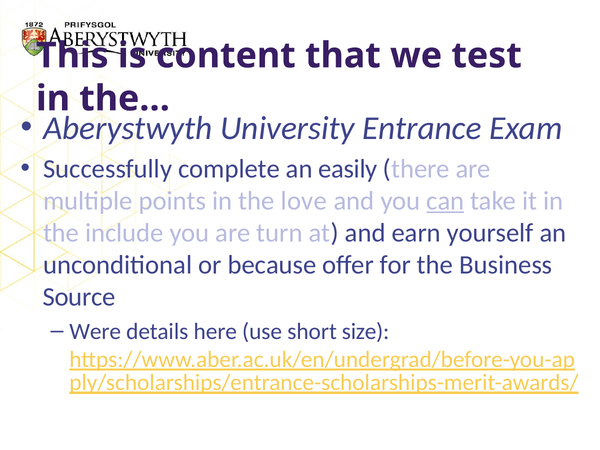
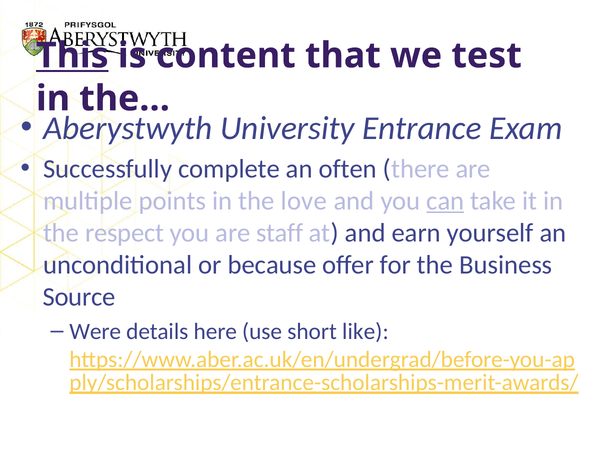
This underline: none -> present (72, 56)
easily: easily -> often (348, 169)
include: include -> respect (125, 233)
turn: turn -> staff (280, 233)
size: size -> like (365, 331)
